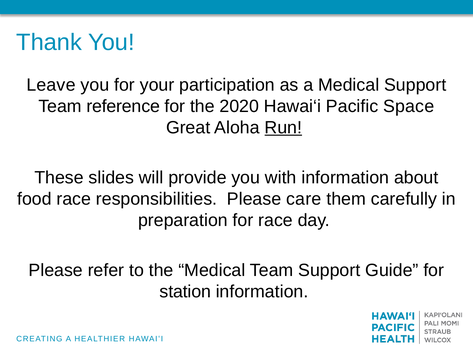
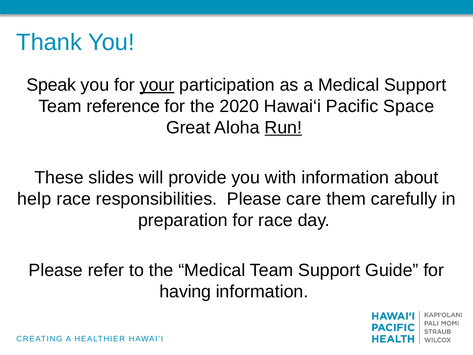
Leave: Leave -> Speak (51, 85)
your underline: none -> present (157, 85)
food: food -> help (34, 199)
station: station -> having (185, 291)
